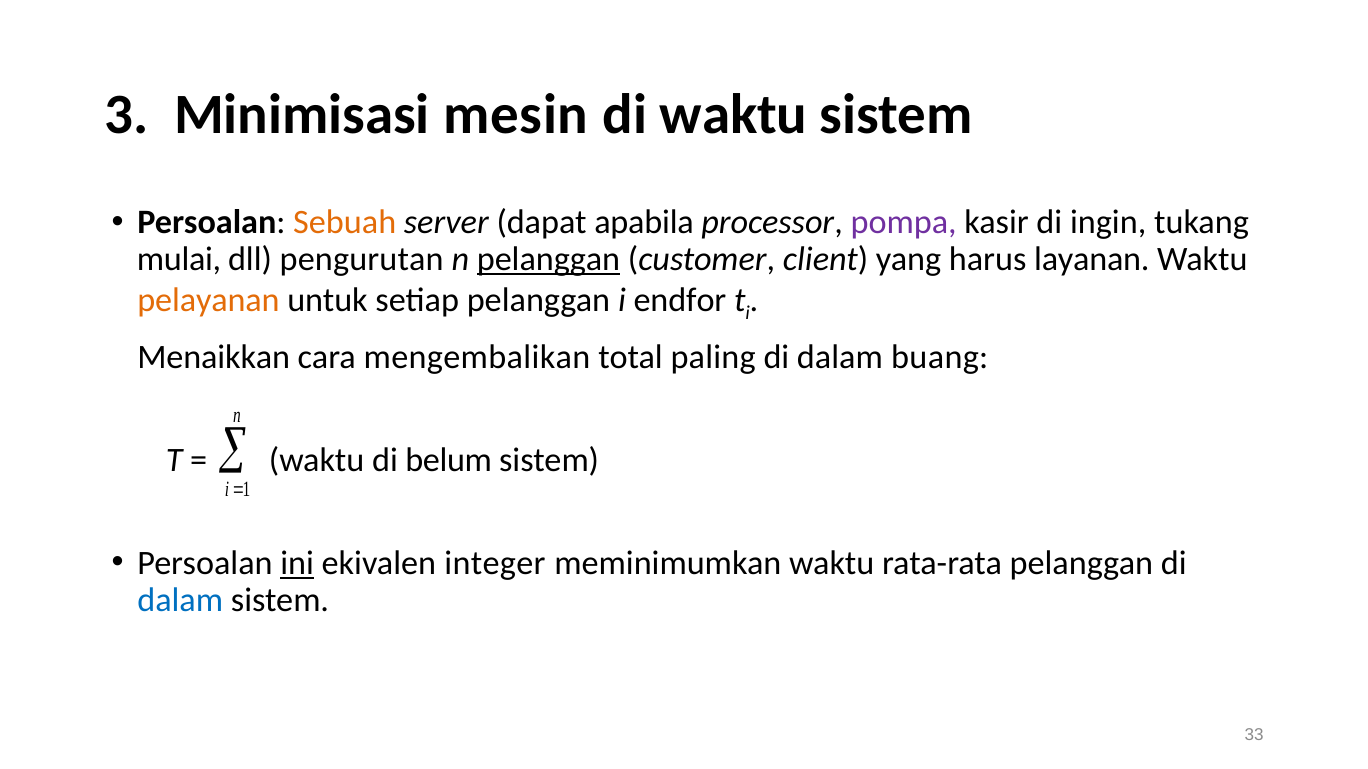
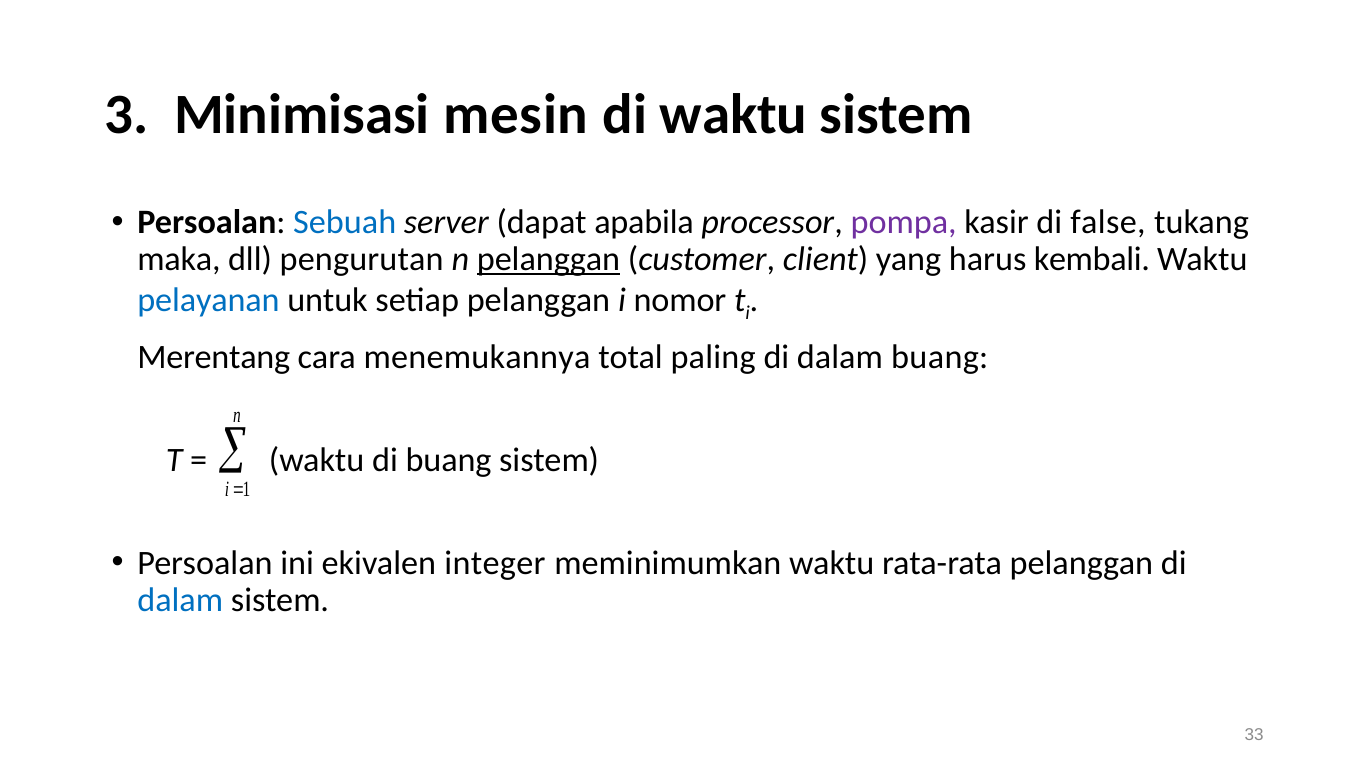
Sebuah colour: orange -> blue (345, 222)
ingin: ingin -> false (1108, 222)
mulai: mulai -> maka (179, 259)
layanan: layanan -> kembali (1092, 259)
pelayanan colour: orange -> blue (208, 300)
endfor: endfor -> nomor (680, 300)
Menaikkan: Menaikkan -> Merentang (214, 357)
mengembalikan: mengembalikan -> menemukannya (477, 357)
di belum: belum -> buang (449, 461)
ini underline: present -> none (297, 563)
